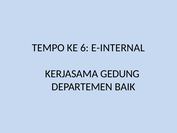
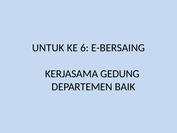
TEMPO: TEMPO -> UNTUK (48, 48)
E-INTERNAL: E-INTERNAL -> E-BERSAING (118, 48)
